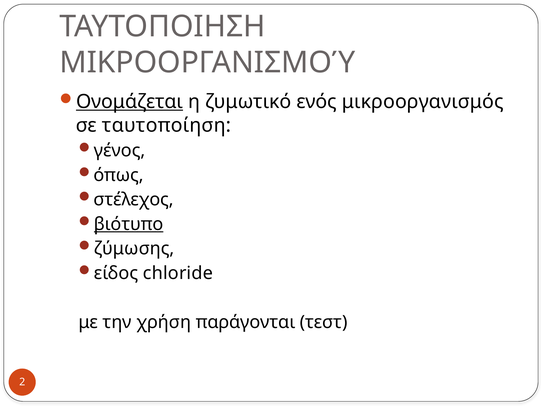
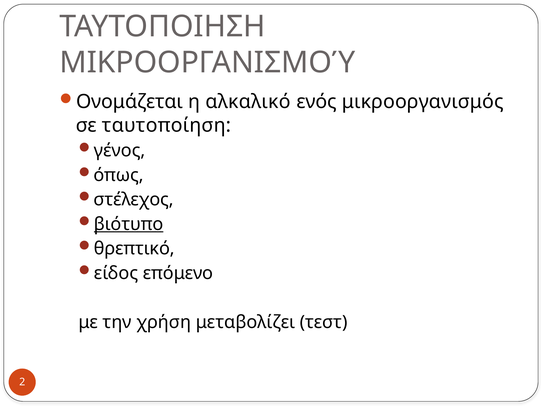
Ονομάζεται underline: present -> none (130, 102)
ζυμωτικό: ζυμωτικό -> αλκαλικό (248, 102)
ζύμωσης: ζύμωσης -> θρεπτικό (134, 248)
chloride: chloride -> επόμενο (178, 273)
παράγονται: παράγονται -> μεταβολίζει (245, 322)
